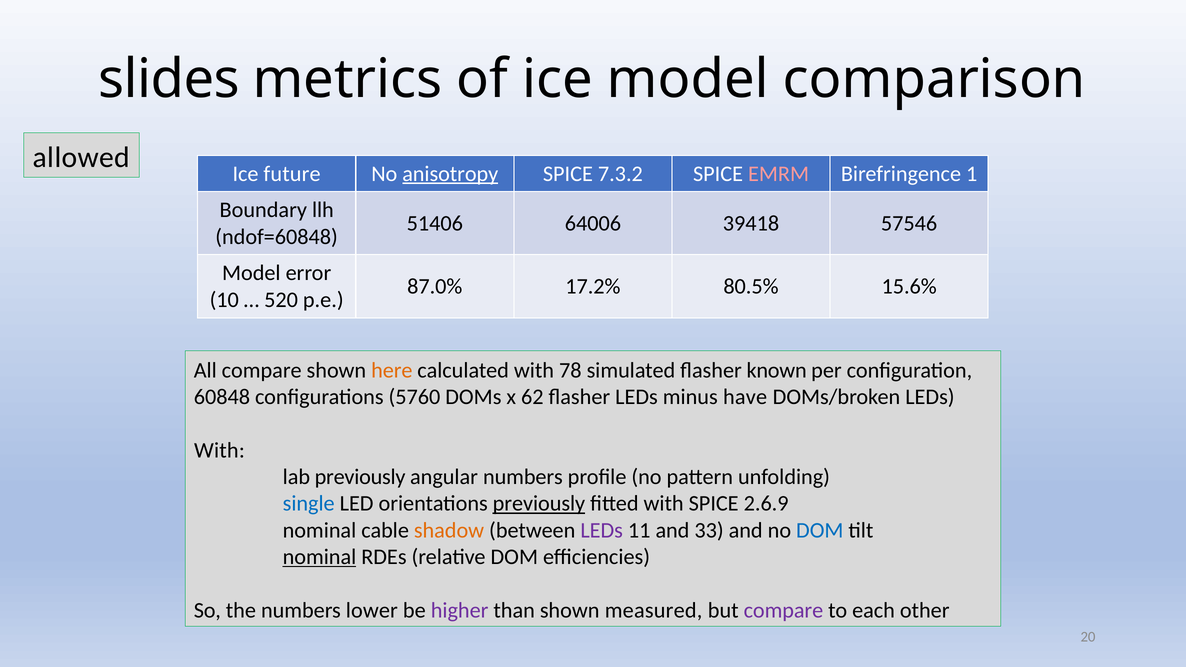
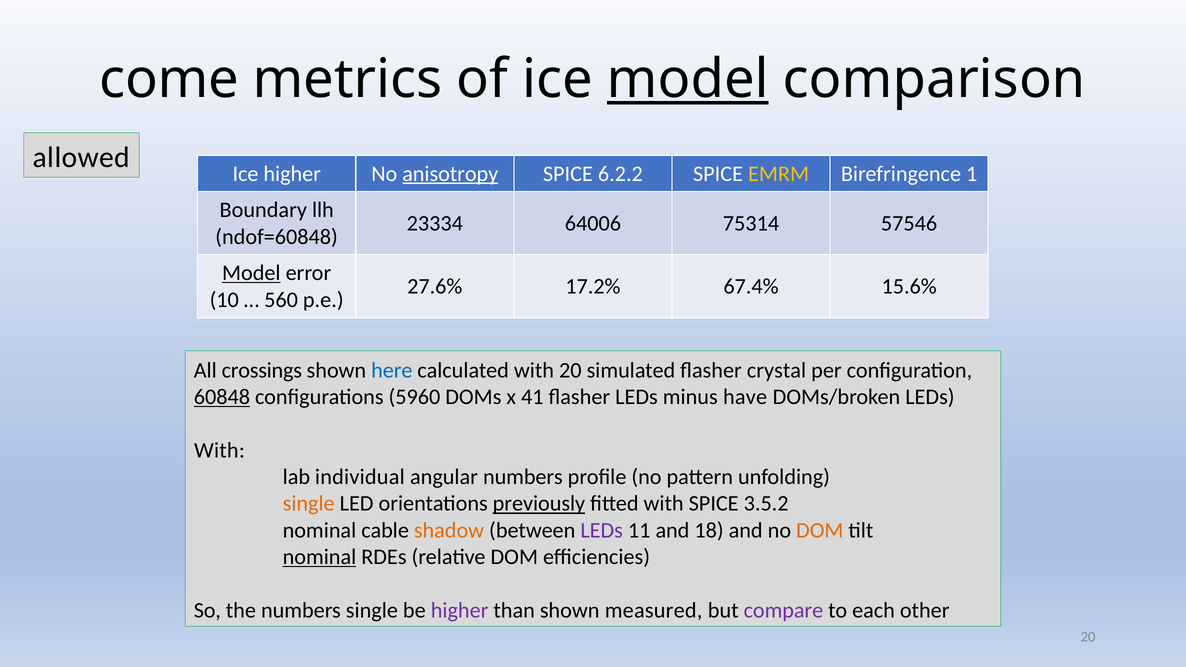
slides: slides -> come (169, 79)
model underline: none -> present (688, 79)
Ice future: future -> higher (292, 174)
7.3.2: 7.3.2 -> 6.2.2 (620, 174)
EMRM colour: pink -> yellow (779, 174)
51406: 51406 -> 23334 (435, 223)
39418: 39418 -> 75314 (751, 223)
Model underline: none -> present (251, 273)
87.0%: 87.0% -> 27.6% (435, 287)
80.5%: 80.5% -> 67.4% (751, 287)
520: 520 -> 560 (281, 300)
All compare: compare -> crossings (262, 370)
here colour: orange -> blue (392, 370)
with 78: 78 -> 20 (570, 370)
known: known -> crystal (776, 370)
60848 underline: none -> present (222, 397)
5760: 5760 -> 5960 (414, 397)
62: 62 -> 41 (532, 397)
lab previously: previously -> individual (360, 477)
single colour: blue -> orange (309, 504)
2.6.9: 2.6.9 -> 3.5.2 (766, 504)
33: 33 -> 18 (709, 530)
DOM colour: blue -> orange (820, 530)
numbers lower: lower -> single (372, 610)
